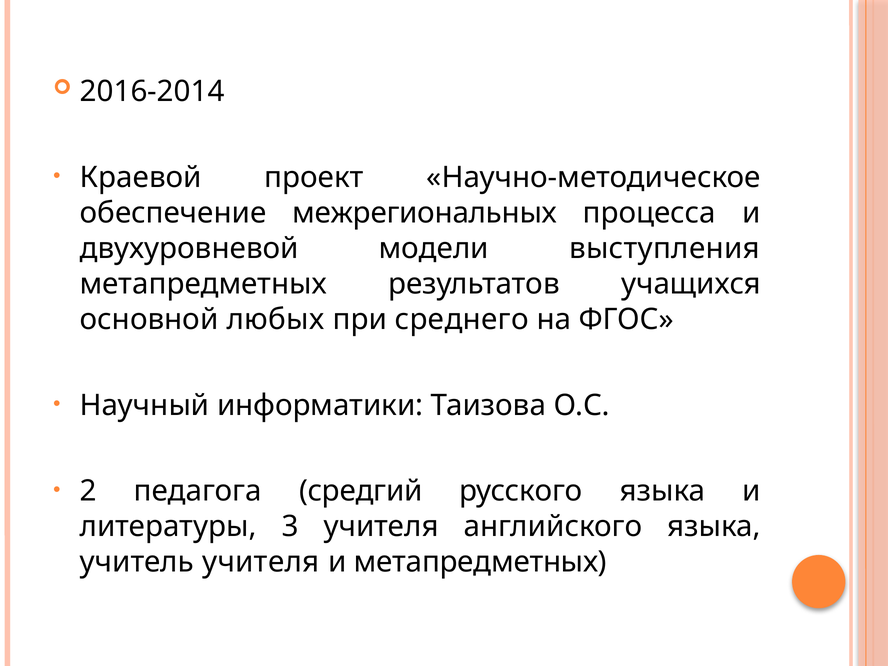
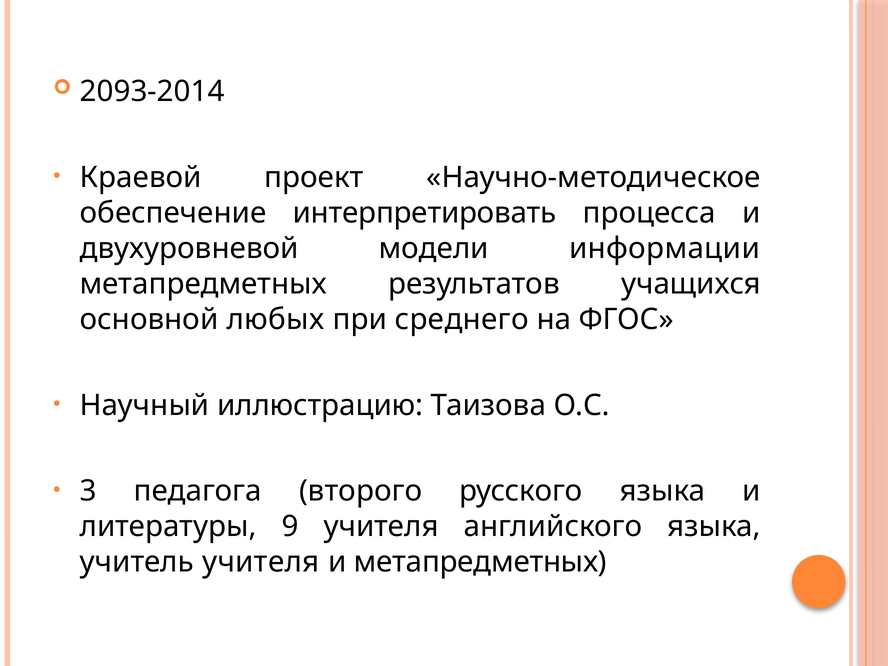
2016-2014: 2016-2014 -> 2093-2014 (152, 91)
межрегиональных: межрегиональных -> интерпретировать (425, 213)
выступления: выступления -> информации (665, 248)
информатики: информатики -> иллюстрацию (320, 405)
2: 2 -> 3 (88, 491)
средгий: средгий -> второго (361, 491)
3: 3 -> 9 (290, 527)
